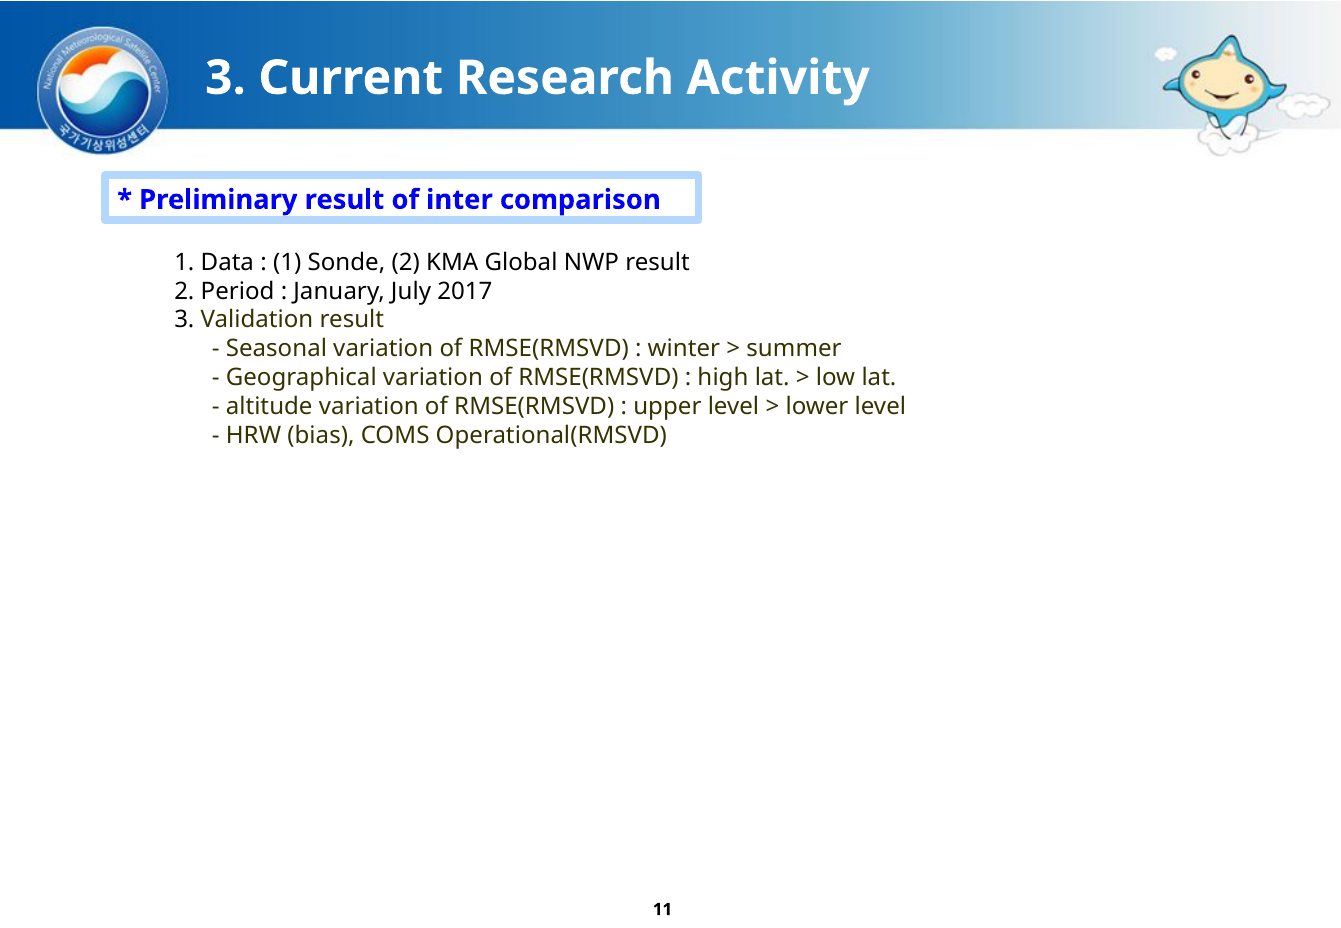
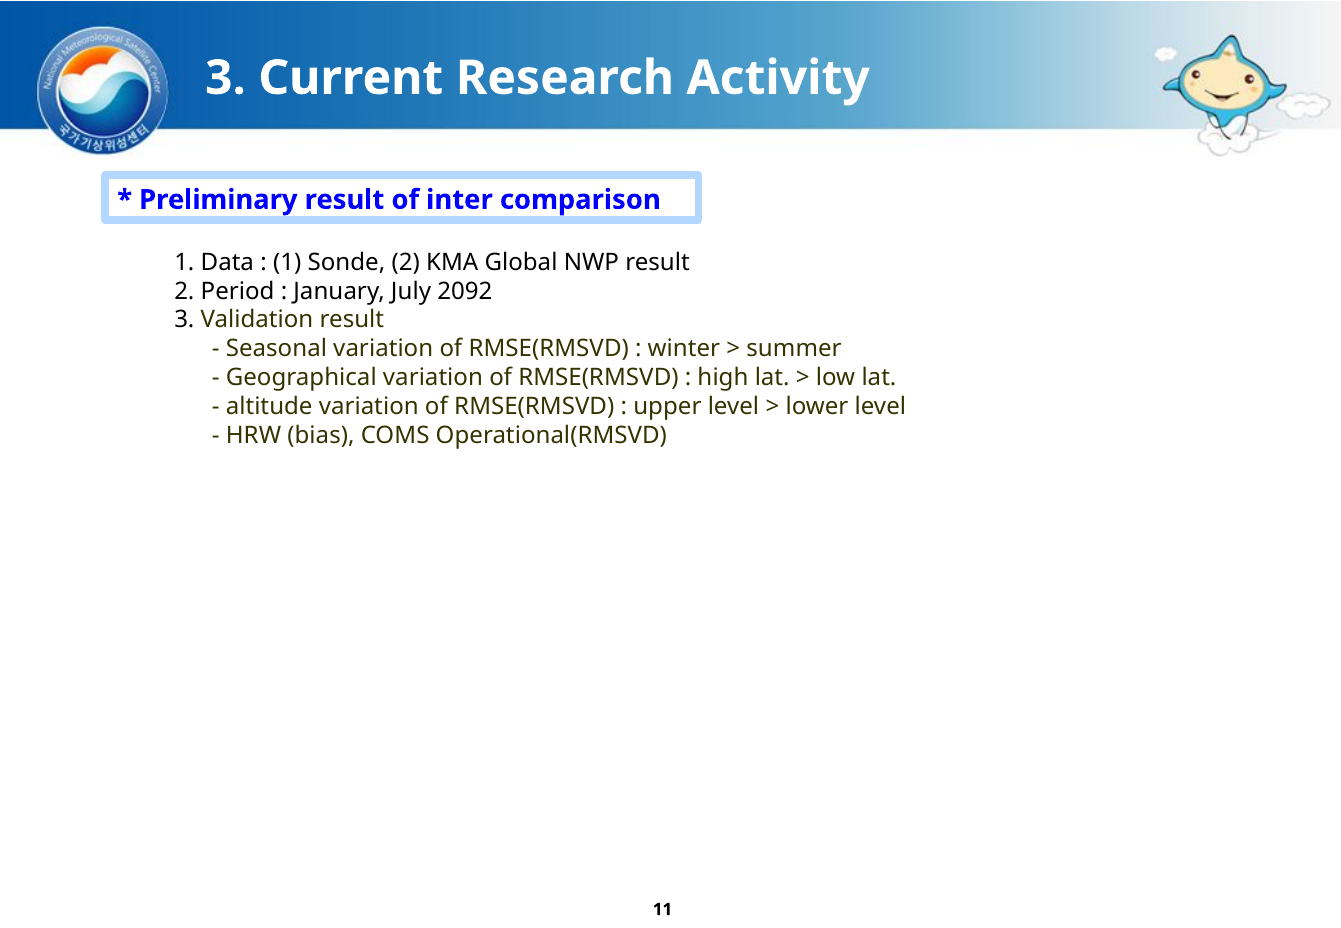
2017: 2017 -> 2092 (465, 291)
